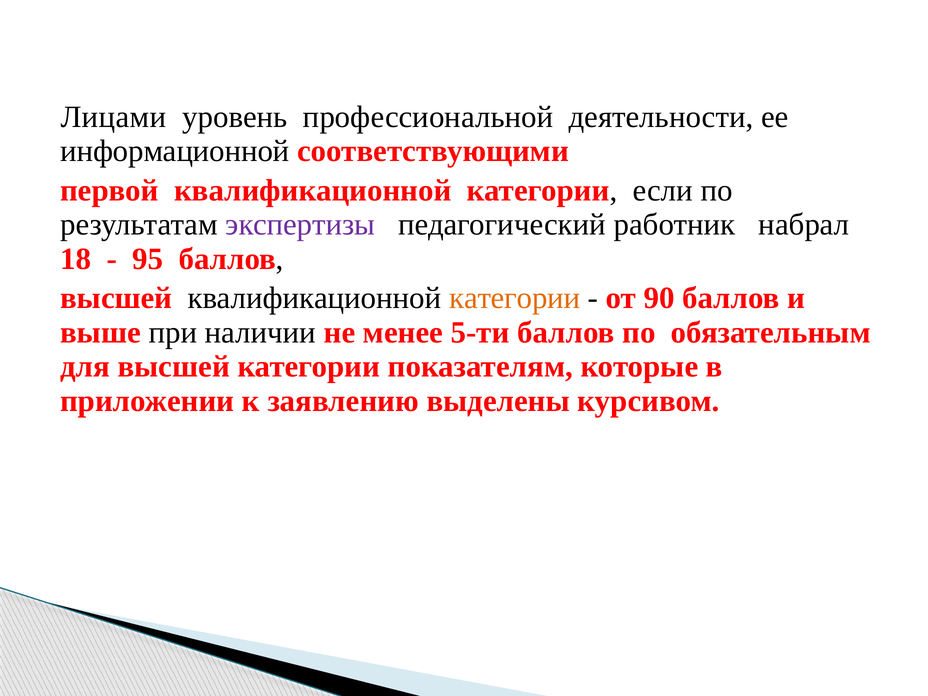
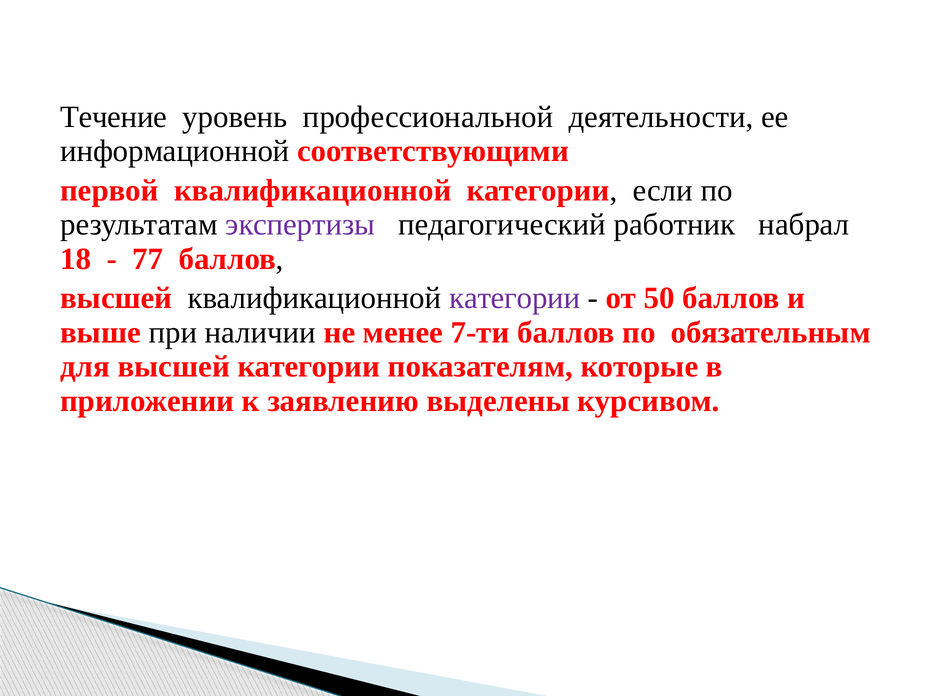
Лицами: Лицами -> Течение (114, 117)
95: 95 -> 77 (148, 259)
категории colour: orange -> purple (515, 298)
90: 90 -> 50 (659, 298)
5-ти: 5-ти -> 7-ти (480, 332)
